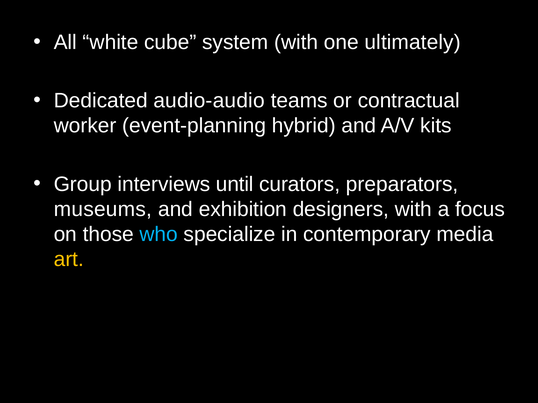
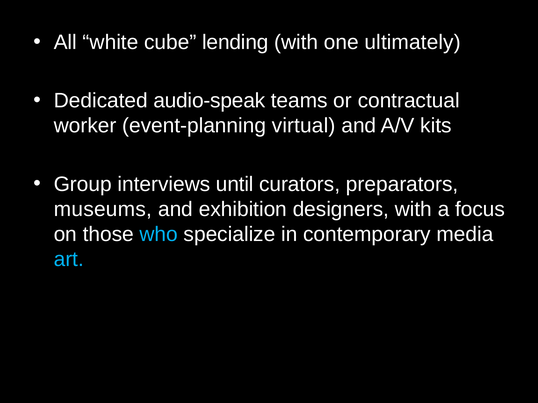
system: system -> lending (235, 42)
audio-audio: audio-audio -> audio-speak (209, 101)
hybrid: hybrid -> virtual (304, 126)
art colour: yellow -> light blue (69, 260)
